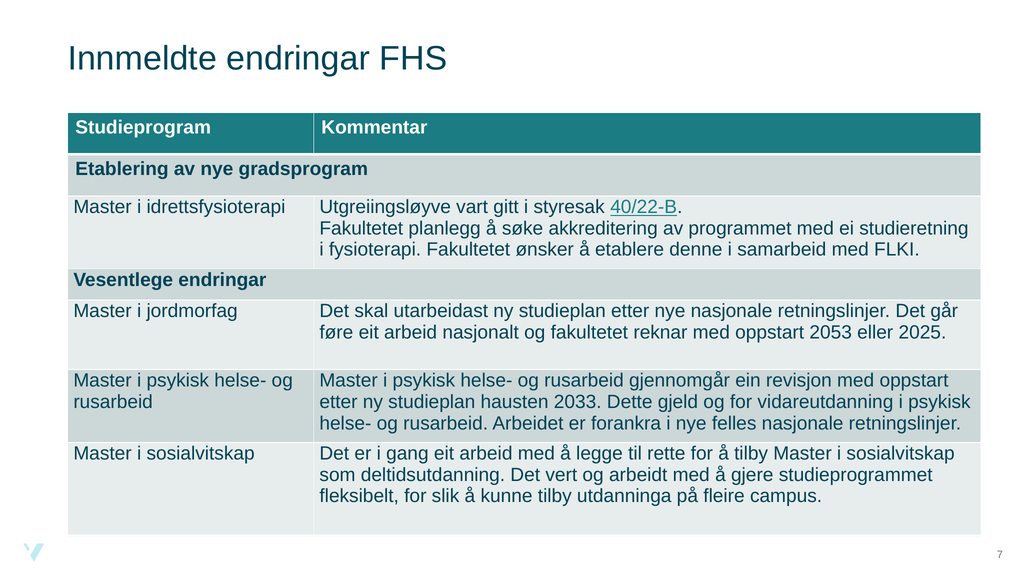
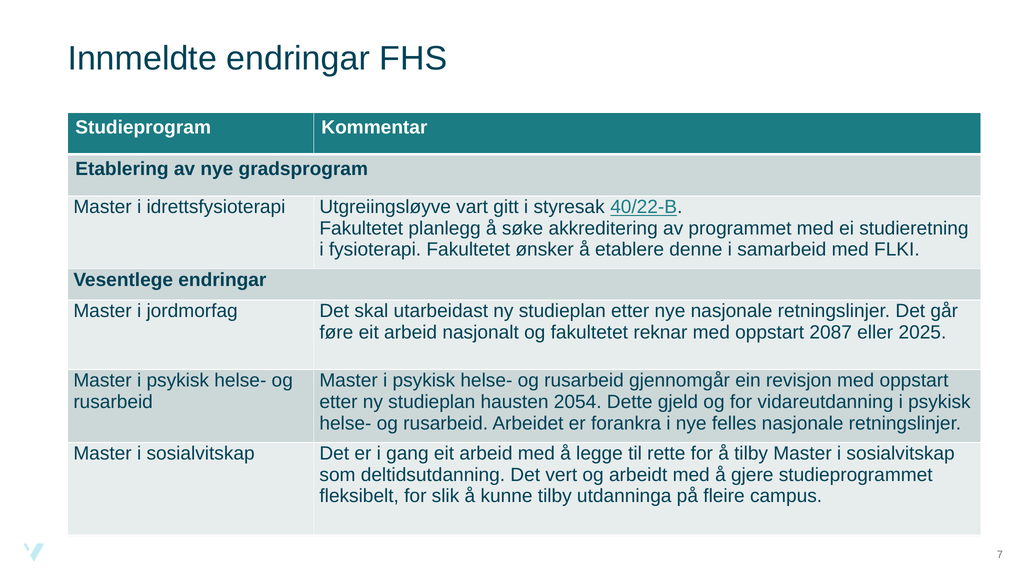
2053: 2053 -> 2087 (831, 332)
2033: 2033 -> 2054 (578, 402)
